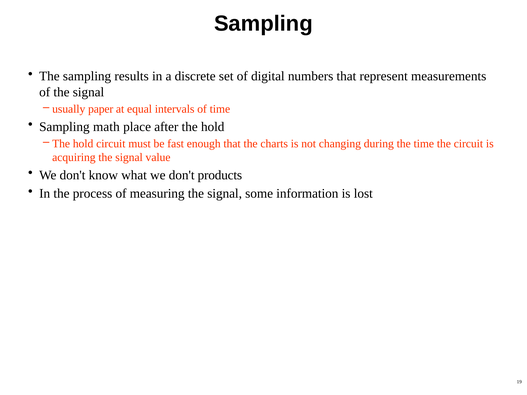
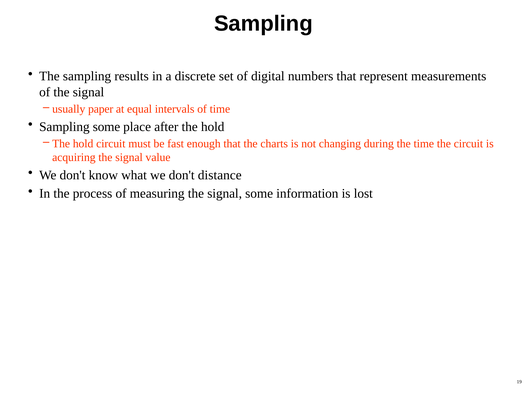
Sampling math: math -> some (106, 127)
products: products -> distance (220, 175)
